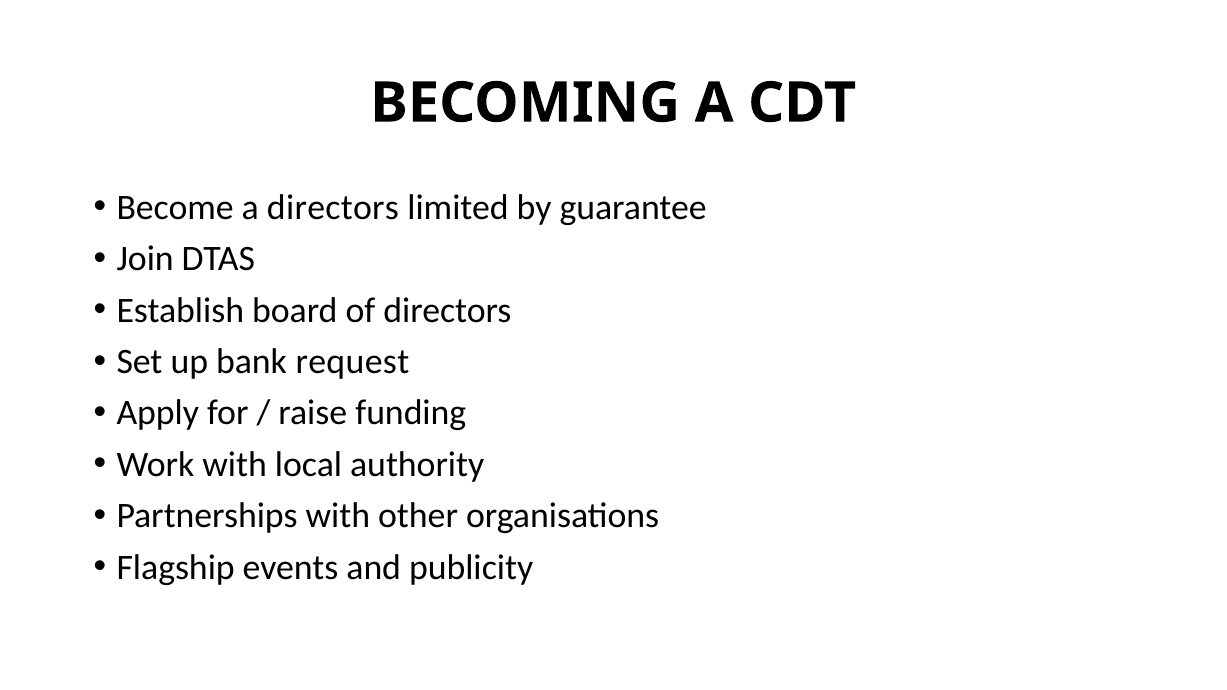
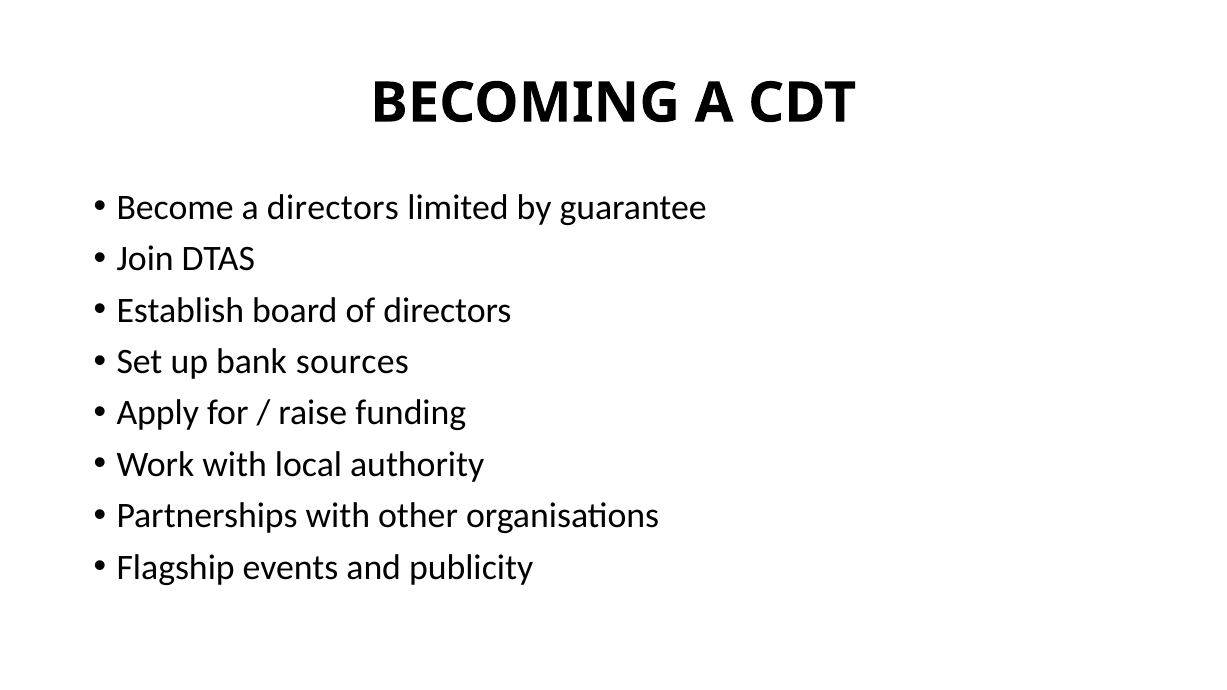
request: request -> sources (352, 362)
